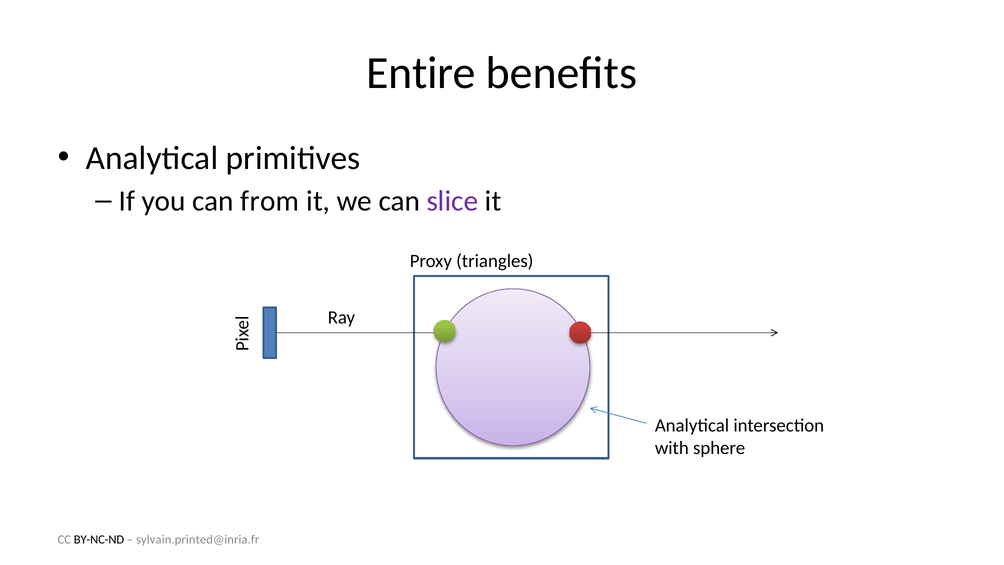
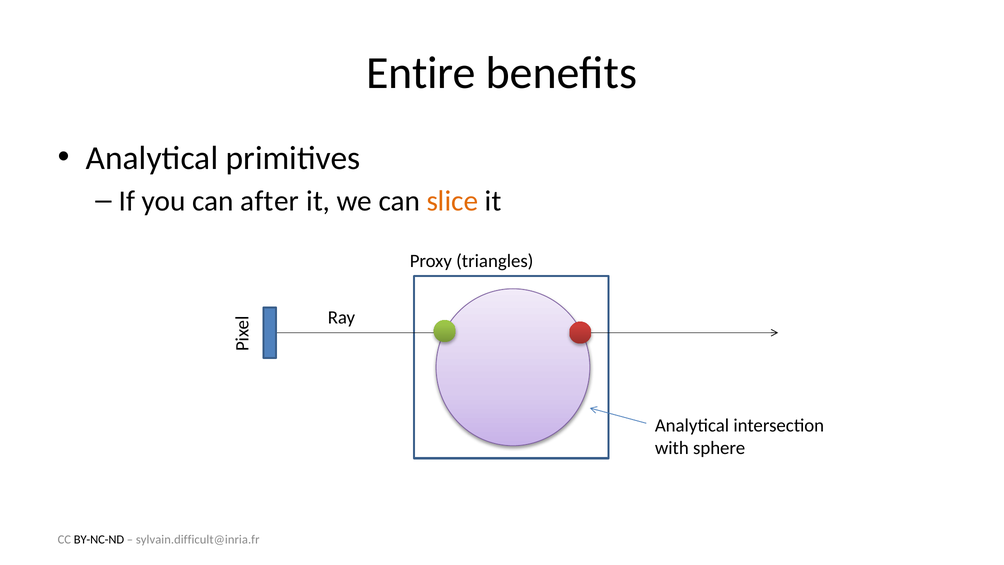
from: from -> after (270, 201)
slice colour: purple -> orange (452, 201)
sylvain.printed@inria.fr: sylvain.printed@inria.fr -> sylvain.difficult@inria.fr (198, 539)
